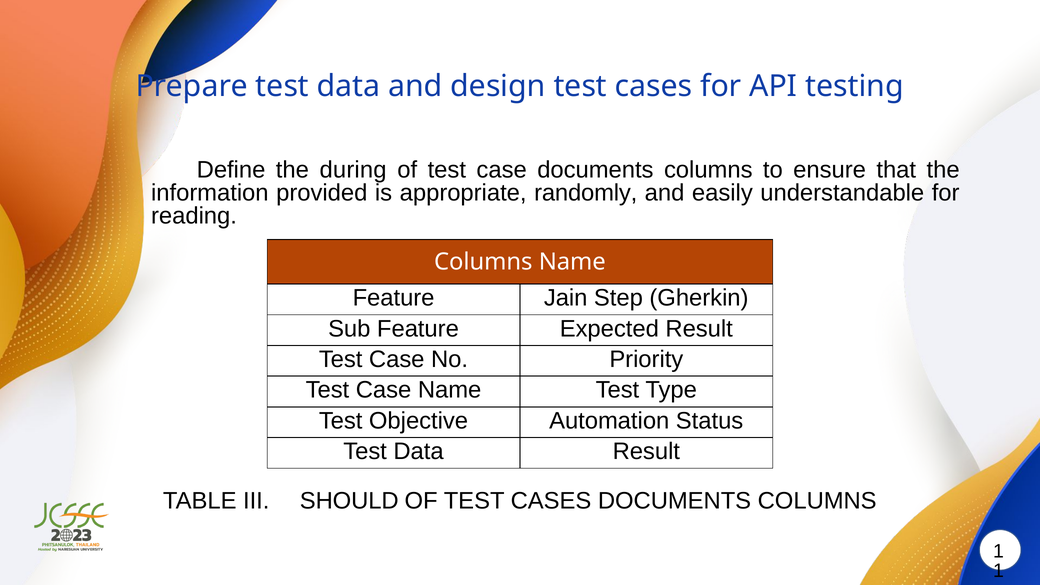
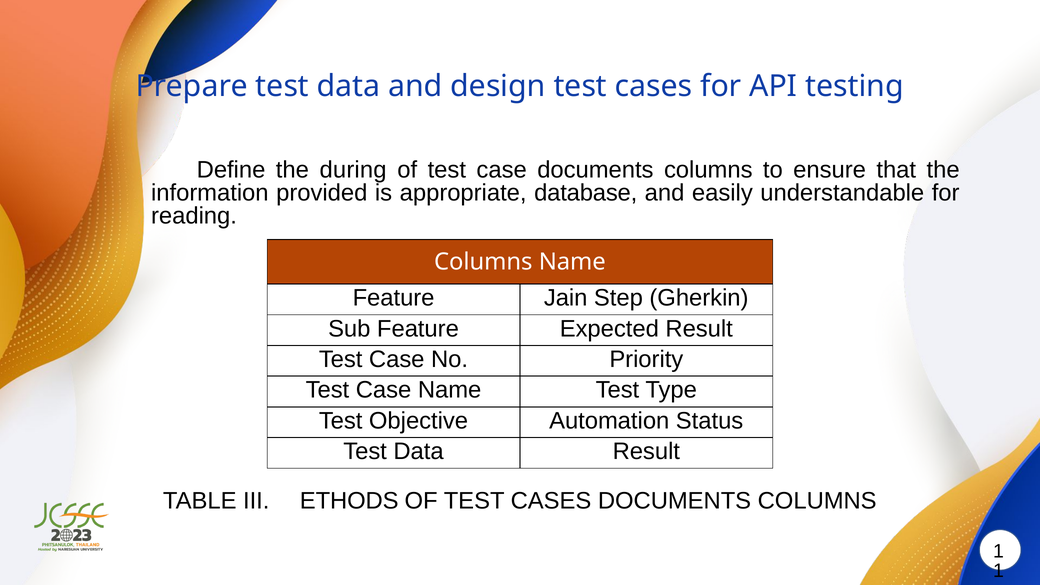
randomly: randomly -> database (586, 193)
SHOULD: SHOULD -> ETHODS (349, 501)
